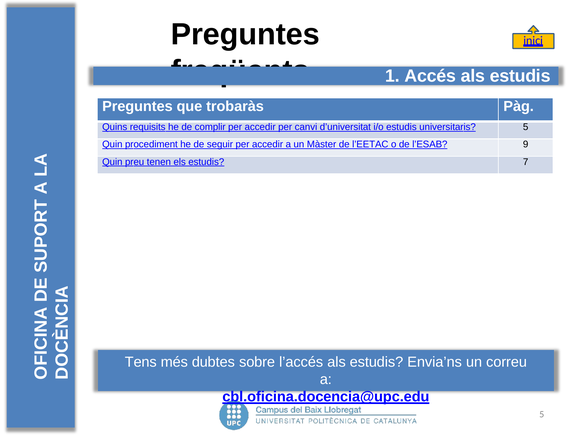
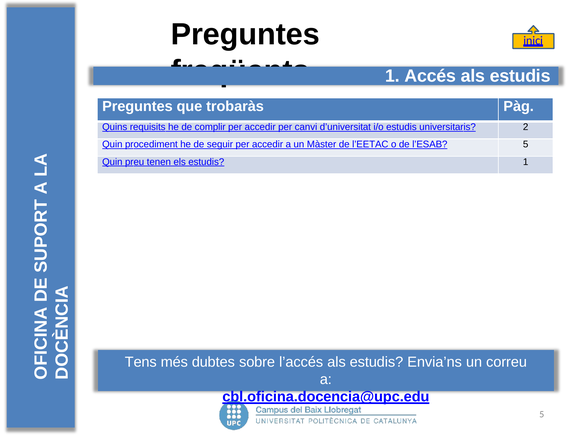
universitaris 5: 5 -> 2 (526, 127)
l’ESAB 9: 9 -> 5 (526, 144)
estudis 7: 7 -> 1 (526, 162)
